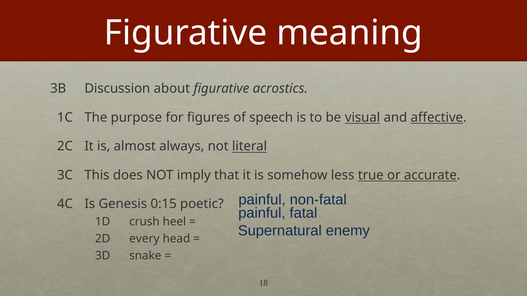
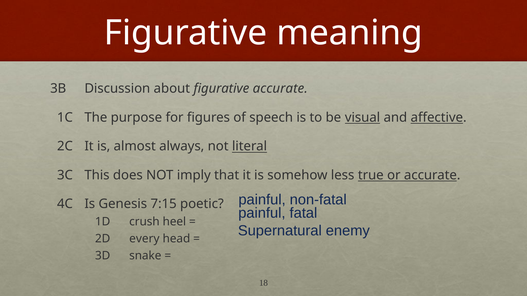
figurative acrostics: acrostics -> accurate (280, 89)
0:15: 0:15 -> 7:15 (164, 204)
